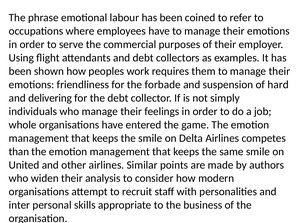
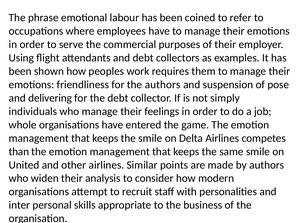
the forbade: forbade -> authors (163, 84)
hard: hard -> pose (278, 84)
